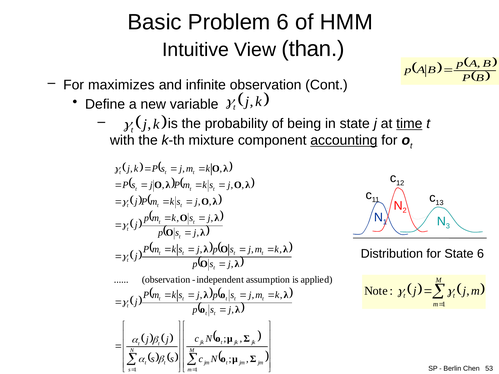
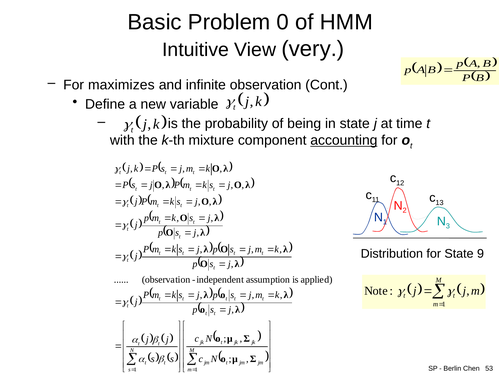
Problem 6: 6 -> 0 (283, 22)
than: than -> very (313, 49)
time underline: present -> none (409, 124)
State 6: 6 -> 9 (480, 254)
